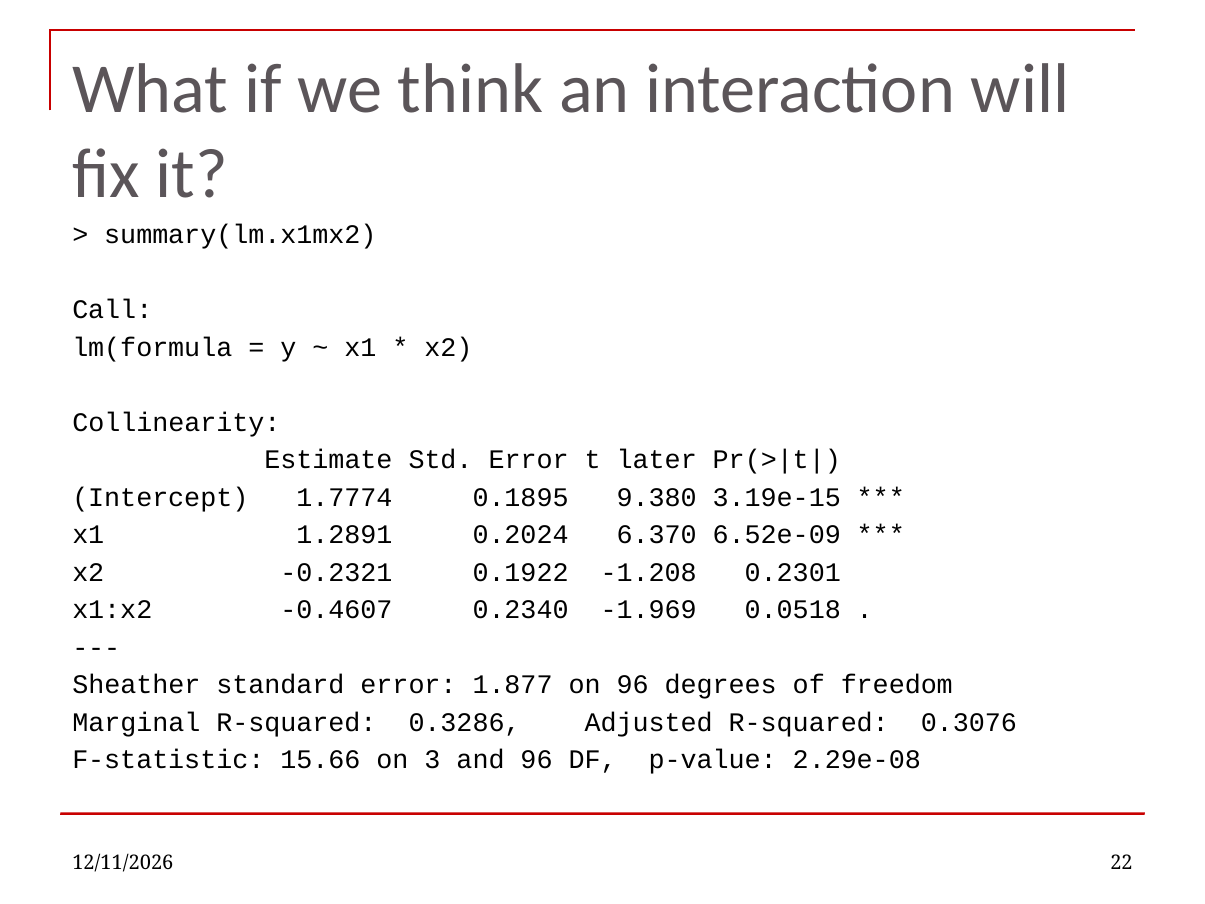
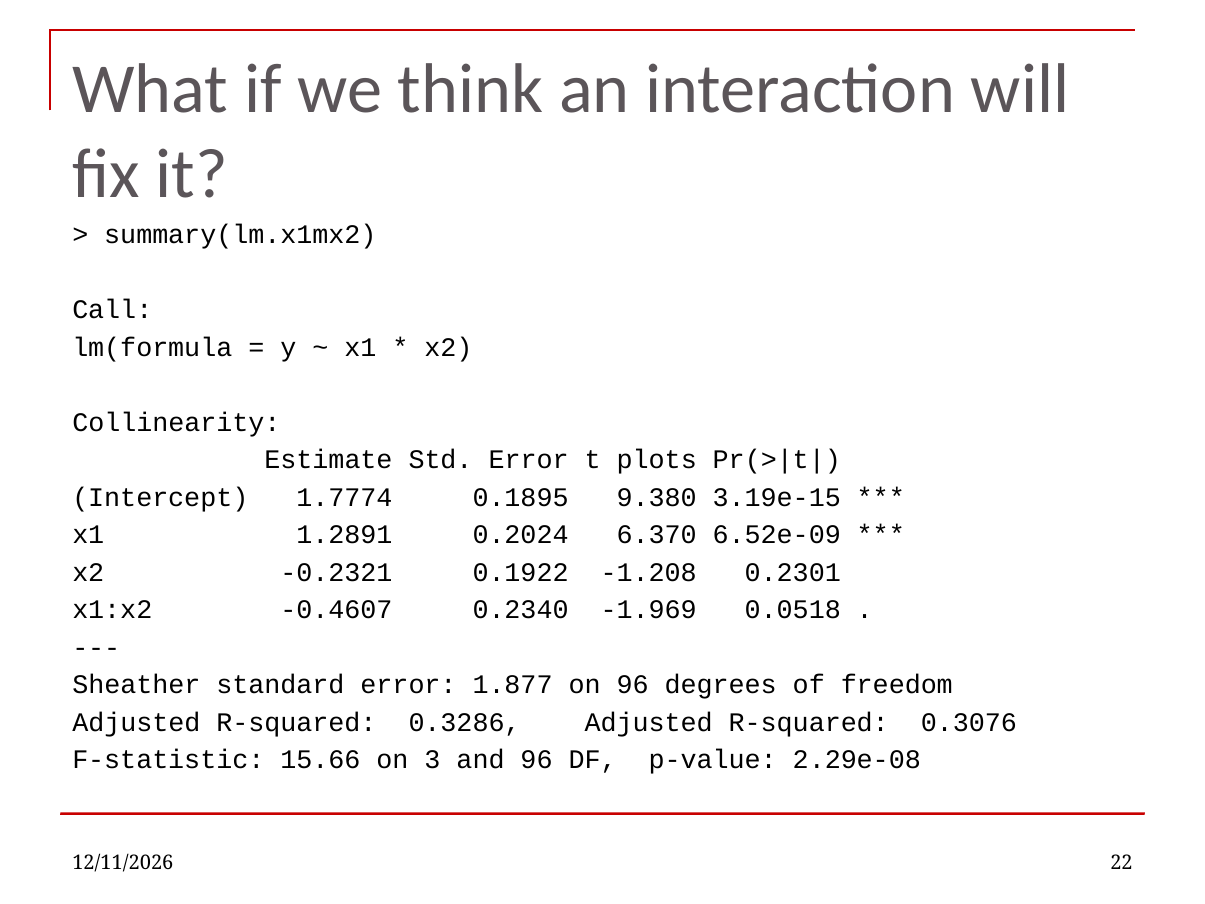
later: later -> plots (657, 460)
Marginal: Marginal -> Adjusted (136, 722)
